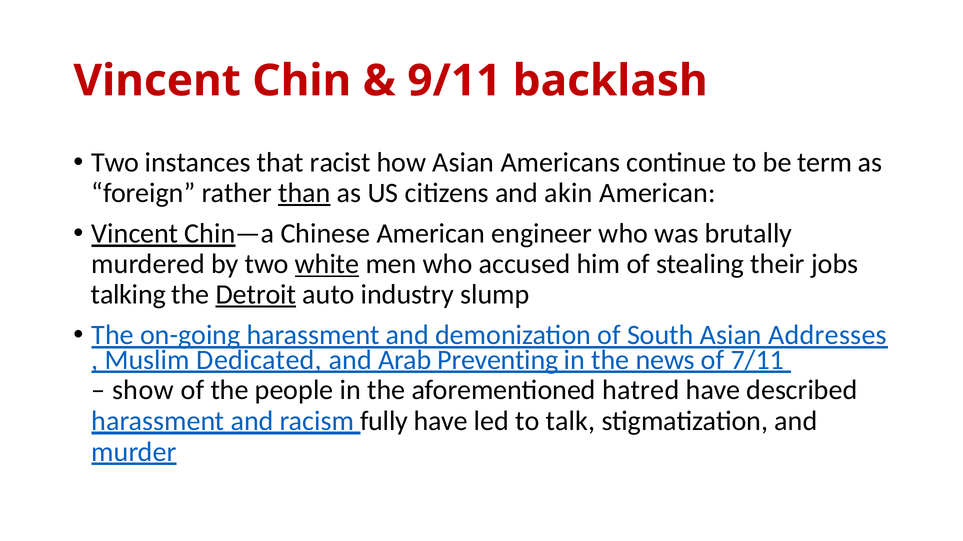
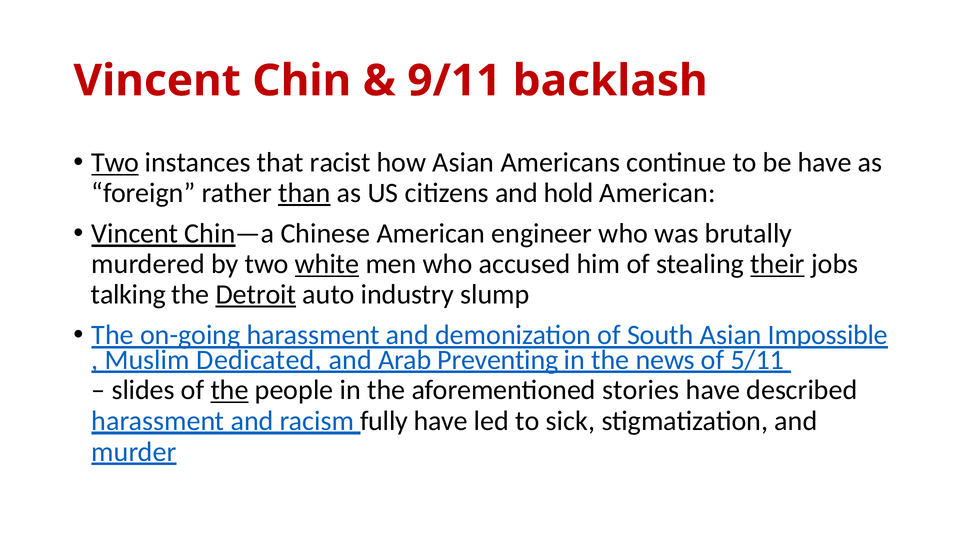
Two underline: none -> present (115, 163)
be term: term -> have (825, 163)
akin: akin -> hold (569, 193)
their underline: none -> present (778, 264)
Addresses: Addresses -> Impossible (828, 336)
7/11: 7/11 -> 5/11 (757, 360)
show: show -> slides (143, 391)
the underline: none -> present (230, 391)
hatred: hatred -> stories (641, 391)
talk: talk -> sick (570, 421)
